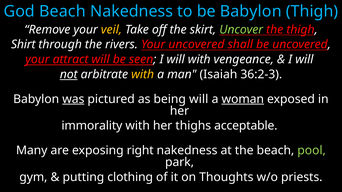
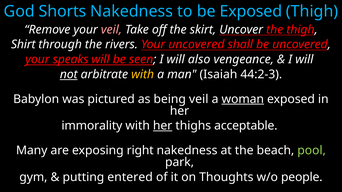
God Beach: Beach -> Shorts (63, 11)
be Babylon: Babylon -> Exposed (251, 11)
veil colour: yellow -> pink (111, 30)
Uncover colour: light green -> white (241, 30)
attract: attract -> speaks (71, 60)
will with: with -> also (199, 60)
36:2-3: 36:2-3 -> 44:2-3 (261, 75)
was underline: present -> none (73, 99)
being will: will -> veil (199, 99)
her underline: none -> present (163, 126)
clothing: clothing -> entered (130, 177)
priests: priests -> people (302, 177)
